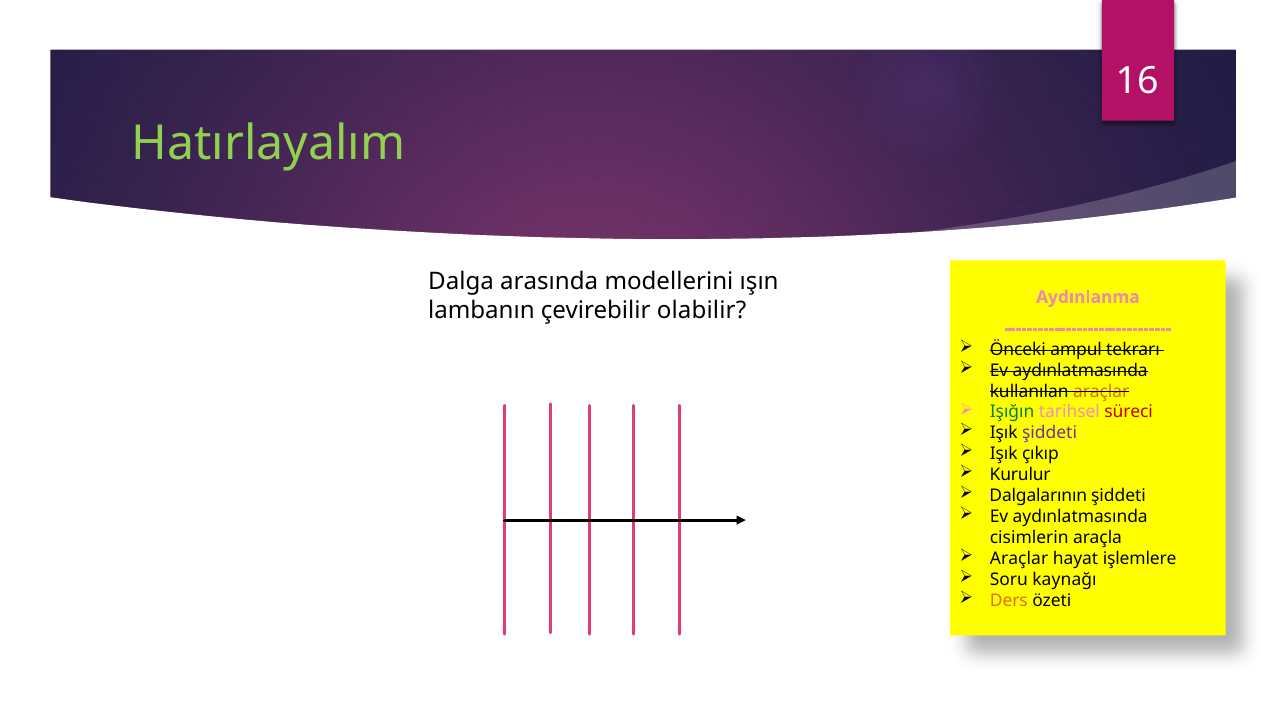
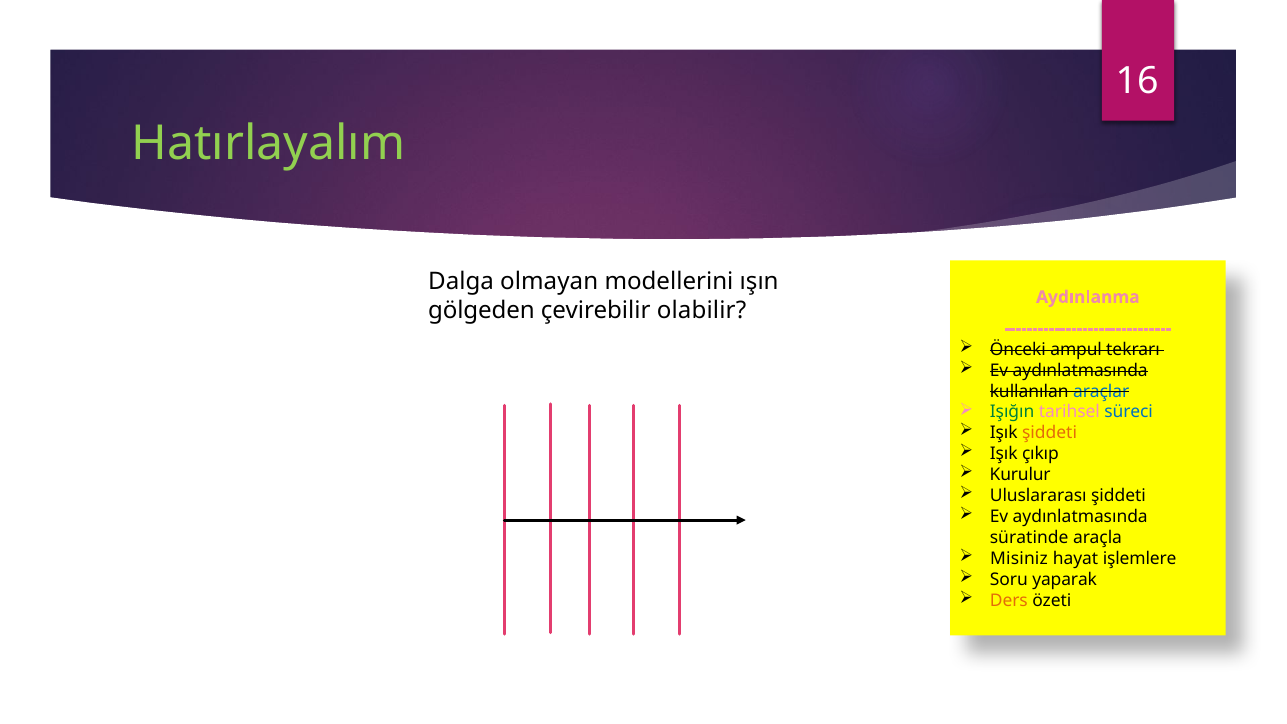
arasında: arasında -> olmayan (549, 281)
lambanın: lambanın -> gölgeden (482, 310)
araçlar colour: orange -> blue (1101, 391)
süreci colour: red -> blue (1129, 412)
şiddeti colour: purple -> orange (1050, 433)
Dalgalarının: Dalgalarının -> Uluslararası (1038, 496)
cisimlerin: cisimlerin -> süratinde (1029, 538)
Araçlar: Araçlar -> Misiniz (1019, 559)
kaynağı: kaynağı -> yaparak (1065, 580)
